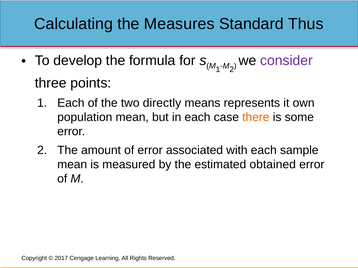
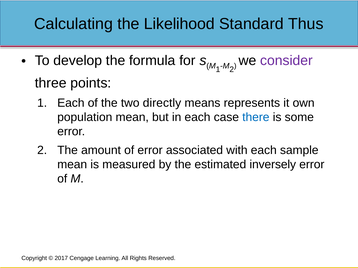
Measures: Measures -> Likelihood (179, 24)
there colour: orange -> blue (256, 117)
obtained: obtained -> inversely (273, 165)
